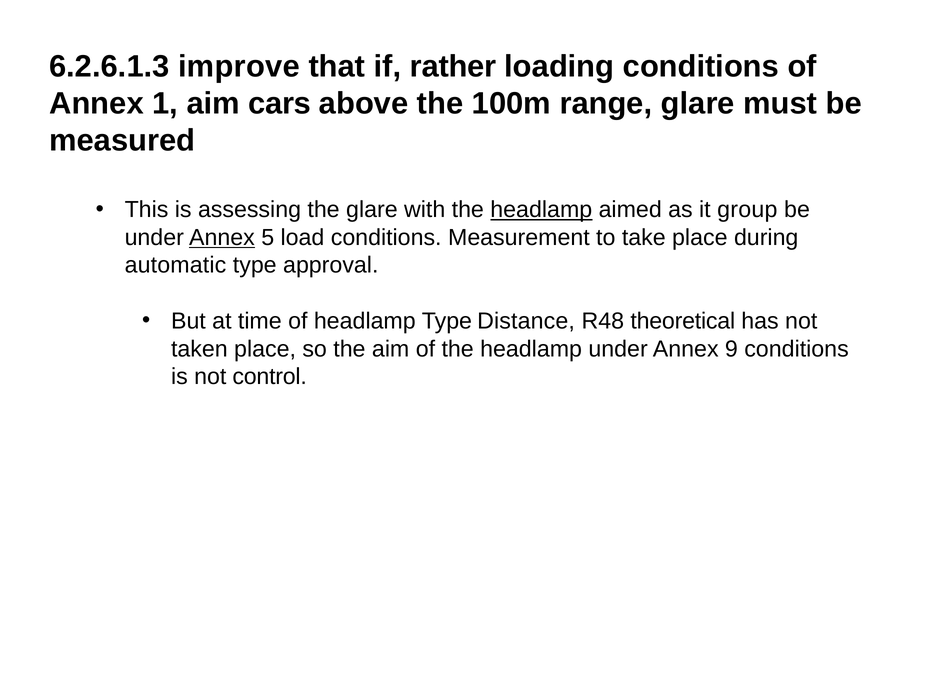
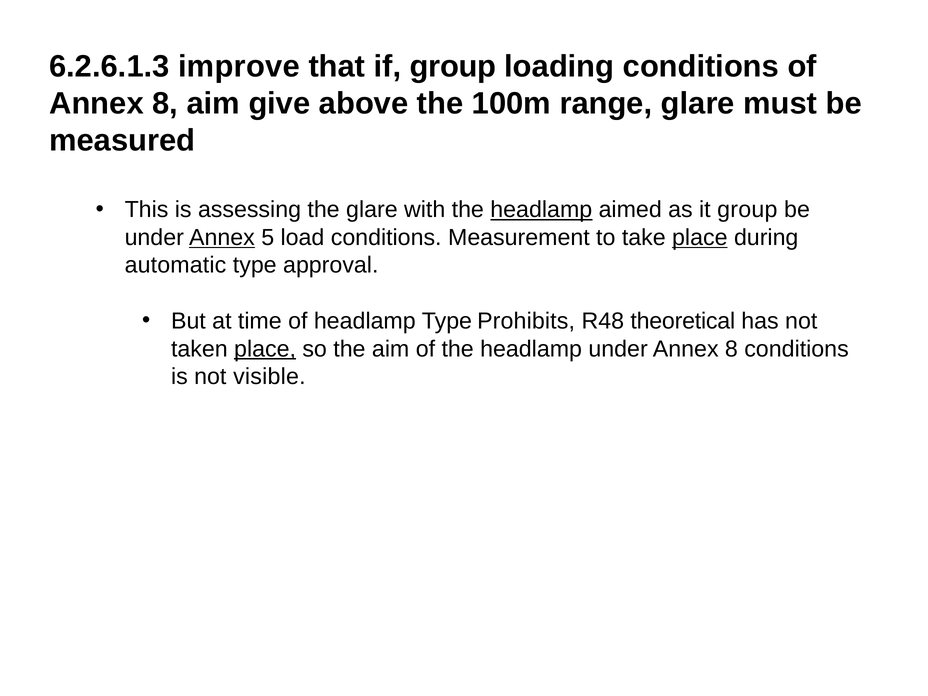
if rather: rather -> group (453, 66)
1: 1 -> 8 (165, 103)
cars: cars -> give (279, 103)
place underline: none -> present (700, 237)
Distance: Distance -> Prohibits (526, 321)
place underline: none -> present (265, 349)
under Annex 9: 9 -> 8 (731, 349)
control: control -> visible (269, 377)
